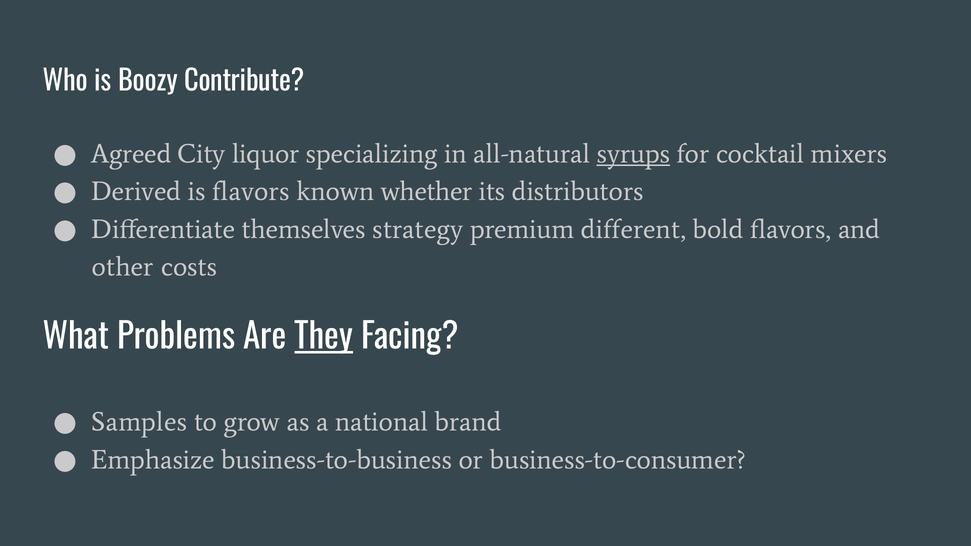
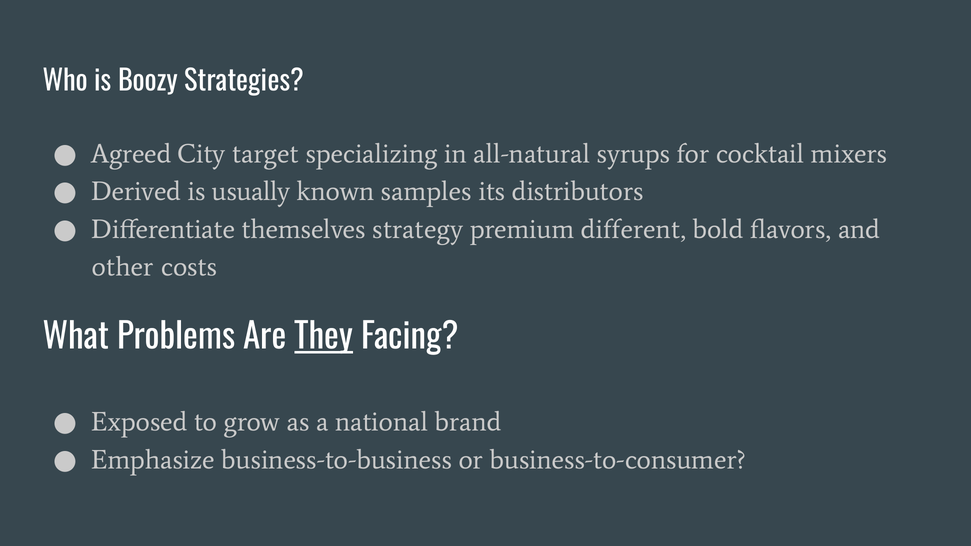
Contribute: Contribute -> Strategies (244, 81)
liquor: liquor -> target (265, 154)
syrups underline: present -> none (633, 154)
is flavors: flavors -> usually (251, 192)
whether: whether -> samples (426, 192)
Samples: Samples -> Exposed (139, 422)
